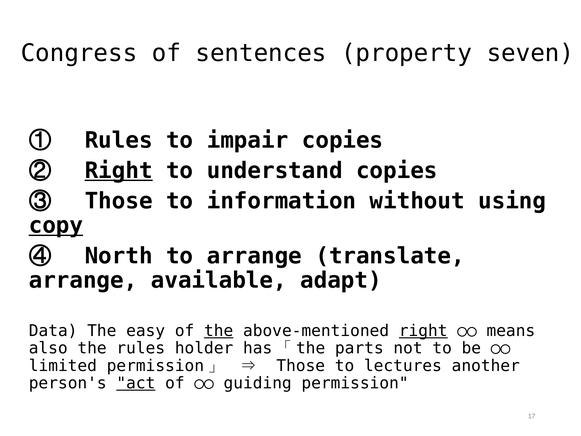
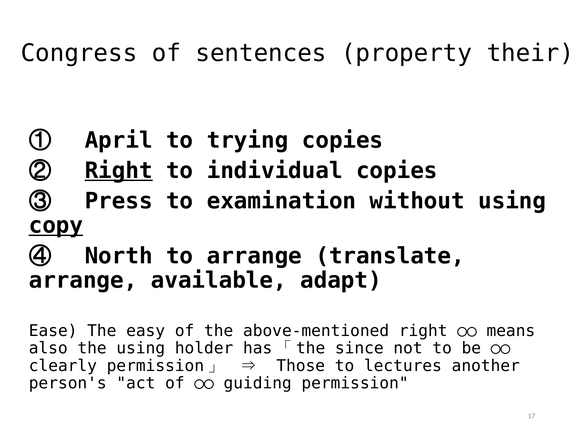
seven: seven -> their (530, 53)
① Rules: Rules -> April (119, 140)
impair: impair -> trying (248, 140)
understand: understand -> individual (275, 171)
③ Those: Those -> Press (119, 201)
information: information -> examination (281, 201)
Data: Data -> Ease (53, 331)
the underline: present -> none (219, 331)
right underline: present -> none (423, 331)
the rules: rules -> using (141, 348)
parts: parts -> since (359, 348)
limited: limited -> clearly (63, 366)
act underline: present -> none (136, 383)
